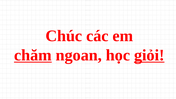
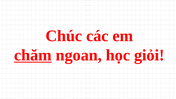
giỏi underline: present -> none (149, 55)
